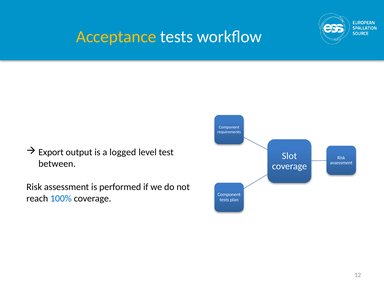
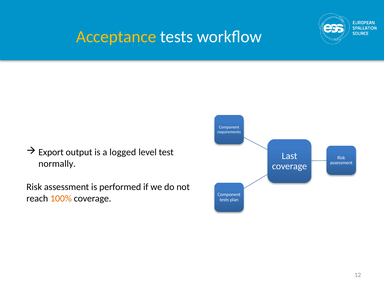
Slot: Slot -> Last (290, 156)
between: between -> normally (57, 164)
100% colour: blue -> orange (61, 198)
